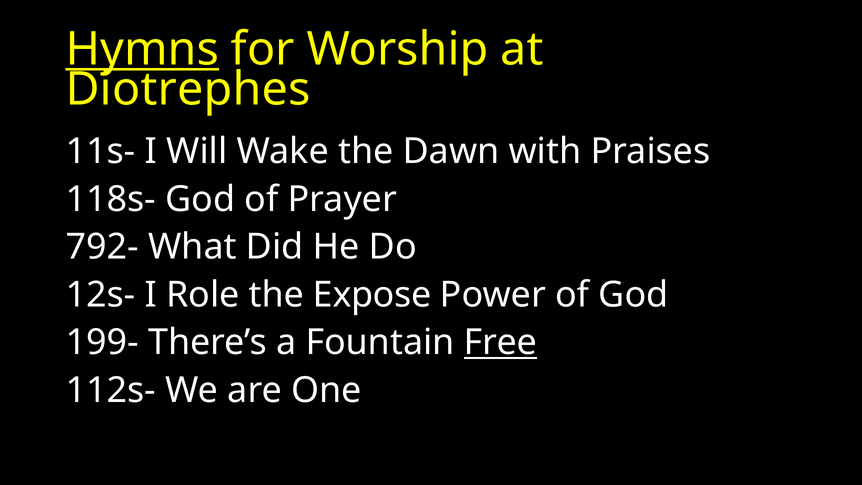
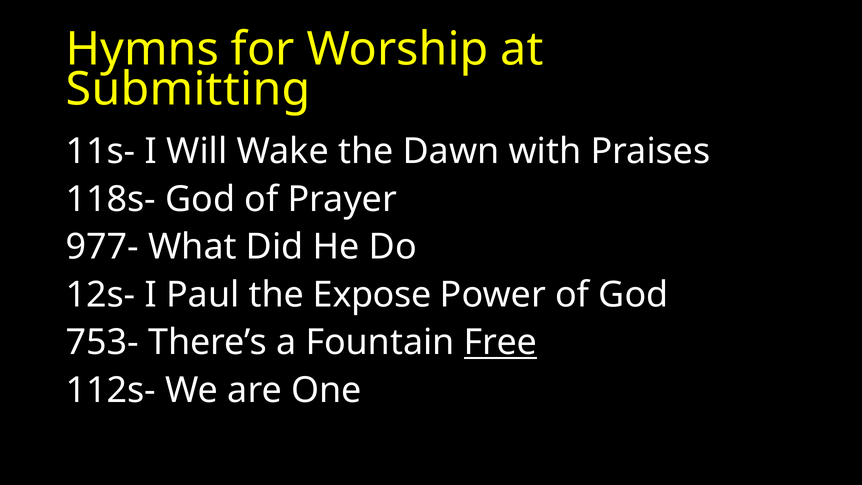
Hymns underline: present -> none (142, 49)
Diotrephes: Diotrephes -> Submitting (188, 90)
792-: 792- -> 977- (102, 247)
Role: Role -> Paul (203, 295)
199-: 199- -> 753- (102, 342)
